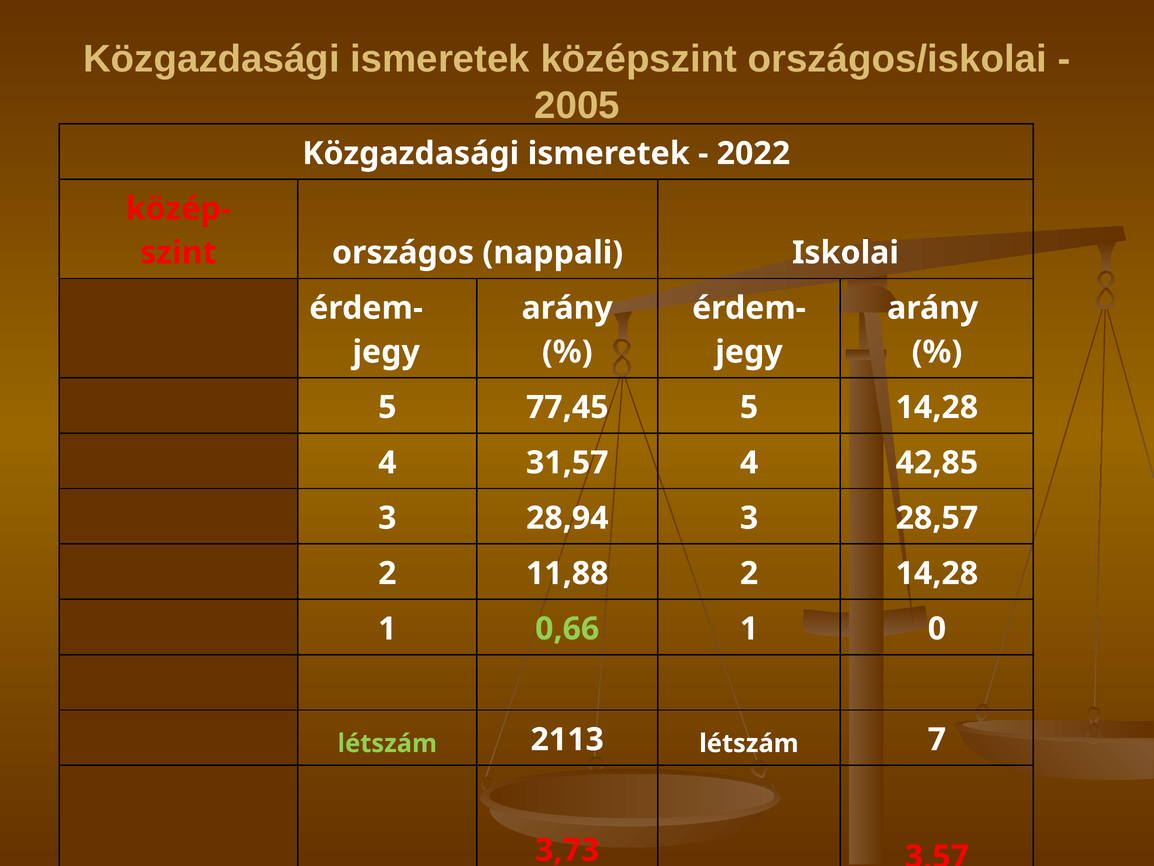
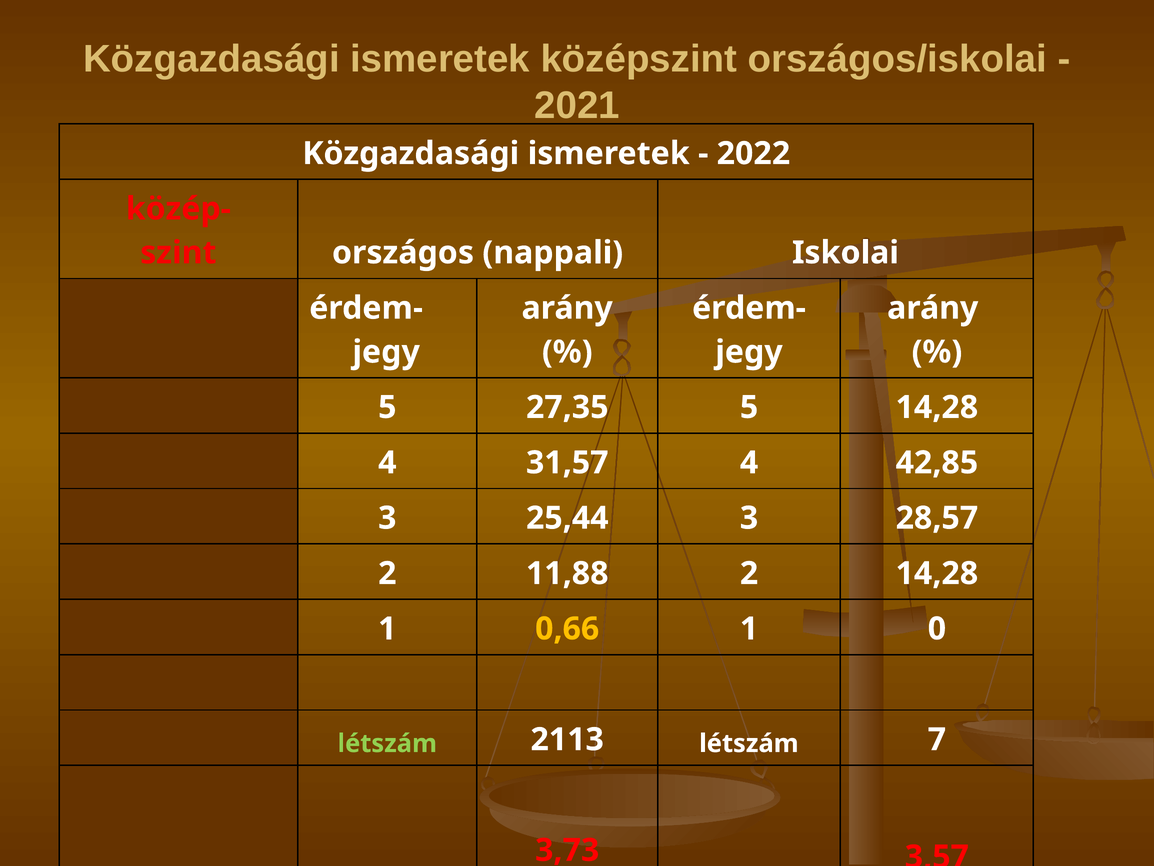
2005: 2005 -> 2021 (577, 105)
77,45: 77,45 -> 27,35 (567, 407)
28,94: 28,94 -> 25,44 (567, 518)
0,66 colour: light green -> yellow (567, 628)
